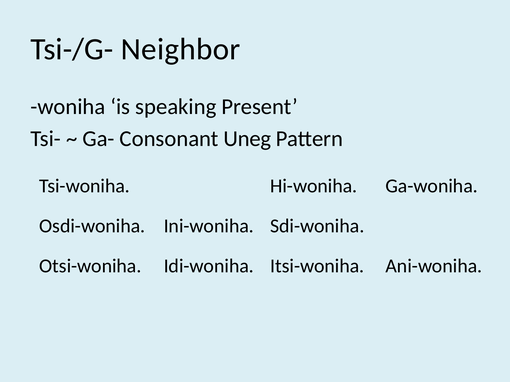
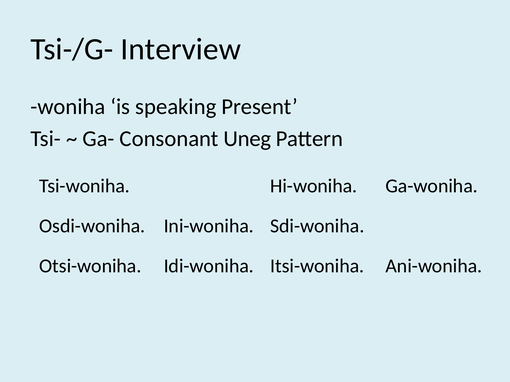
Neighbor: Neighbor -> Interview (181, 49)
